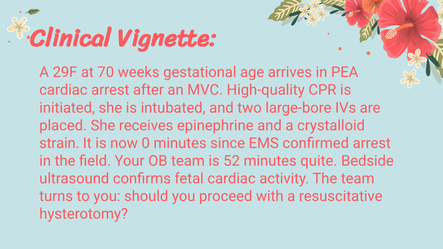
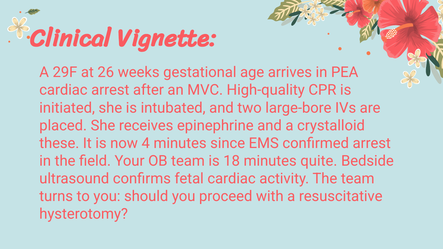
70: 70 -> 26 (106, 72)
strain: strain -> these (59, 143)
0: 0 -> 4 (146, 143)
52: 52 -> 18 (232, 161)
